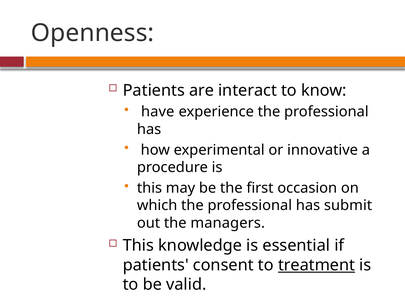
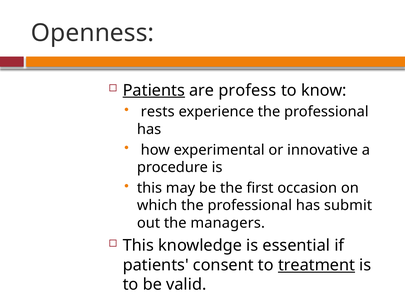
Patients underline: none -> present (154, 91)
interact: interact -> profess (247, 91)
have: have -> rests (158, 112)
